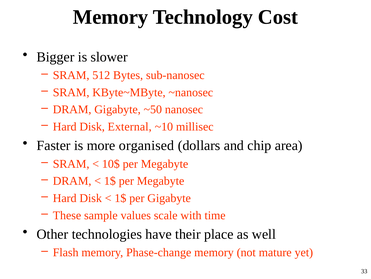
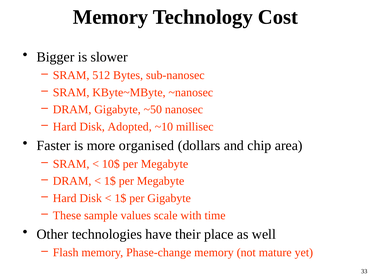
External: External -> Adopted (130, 126)
